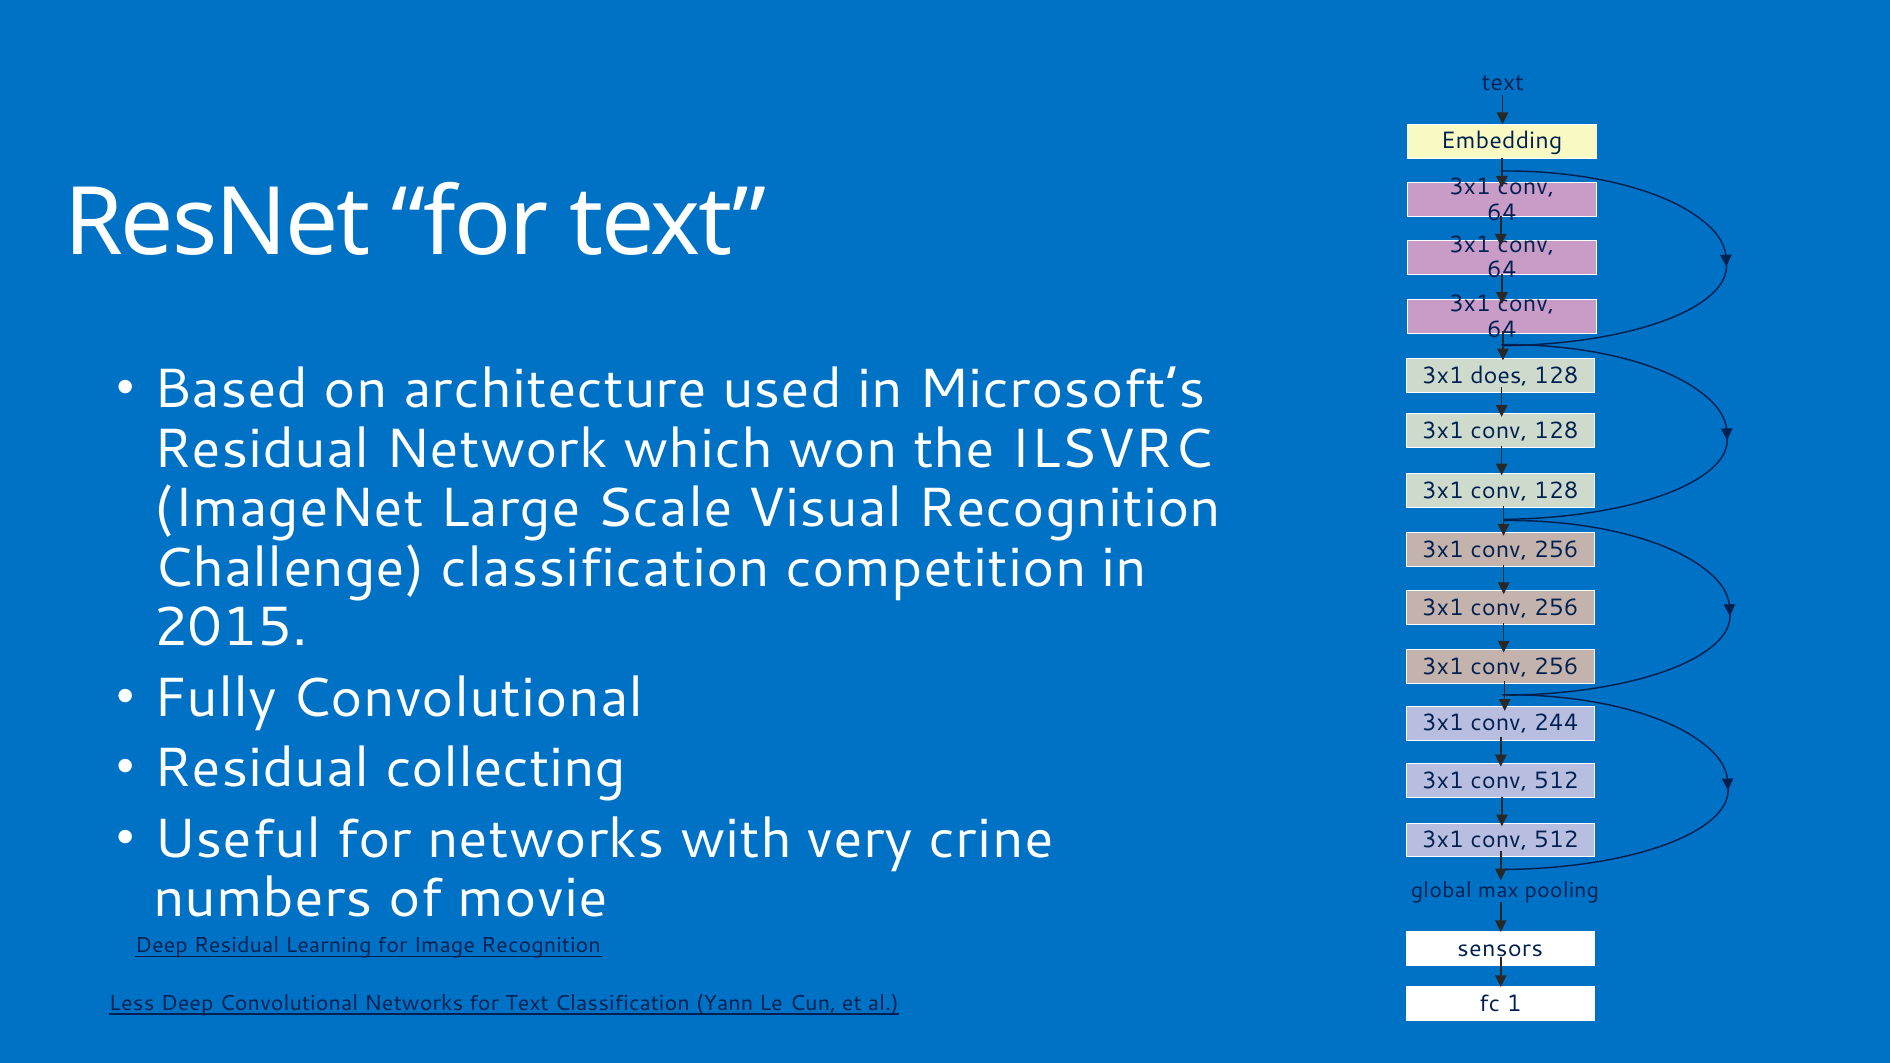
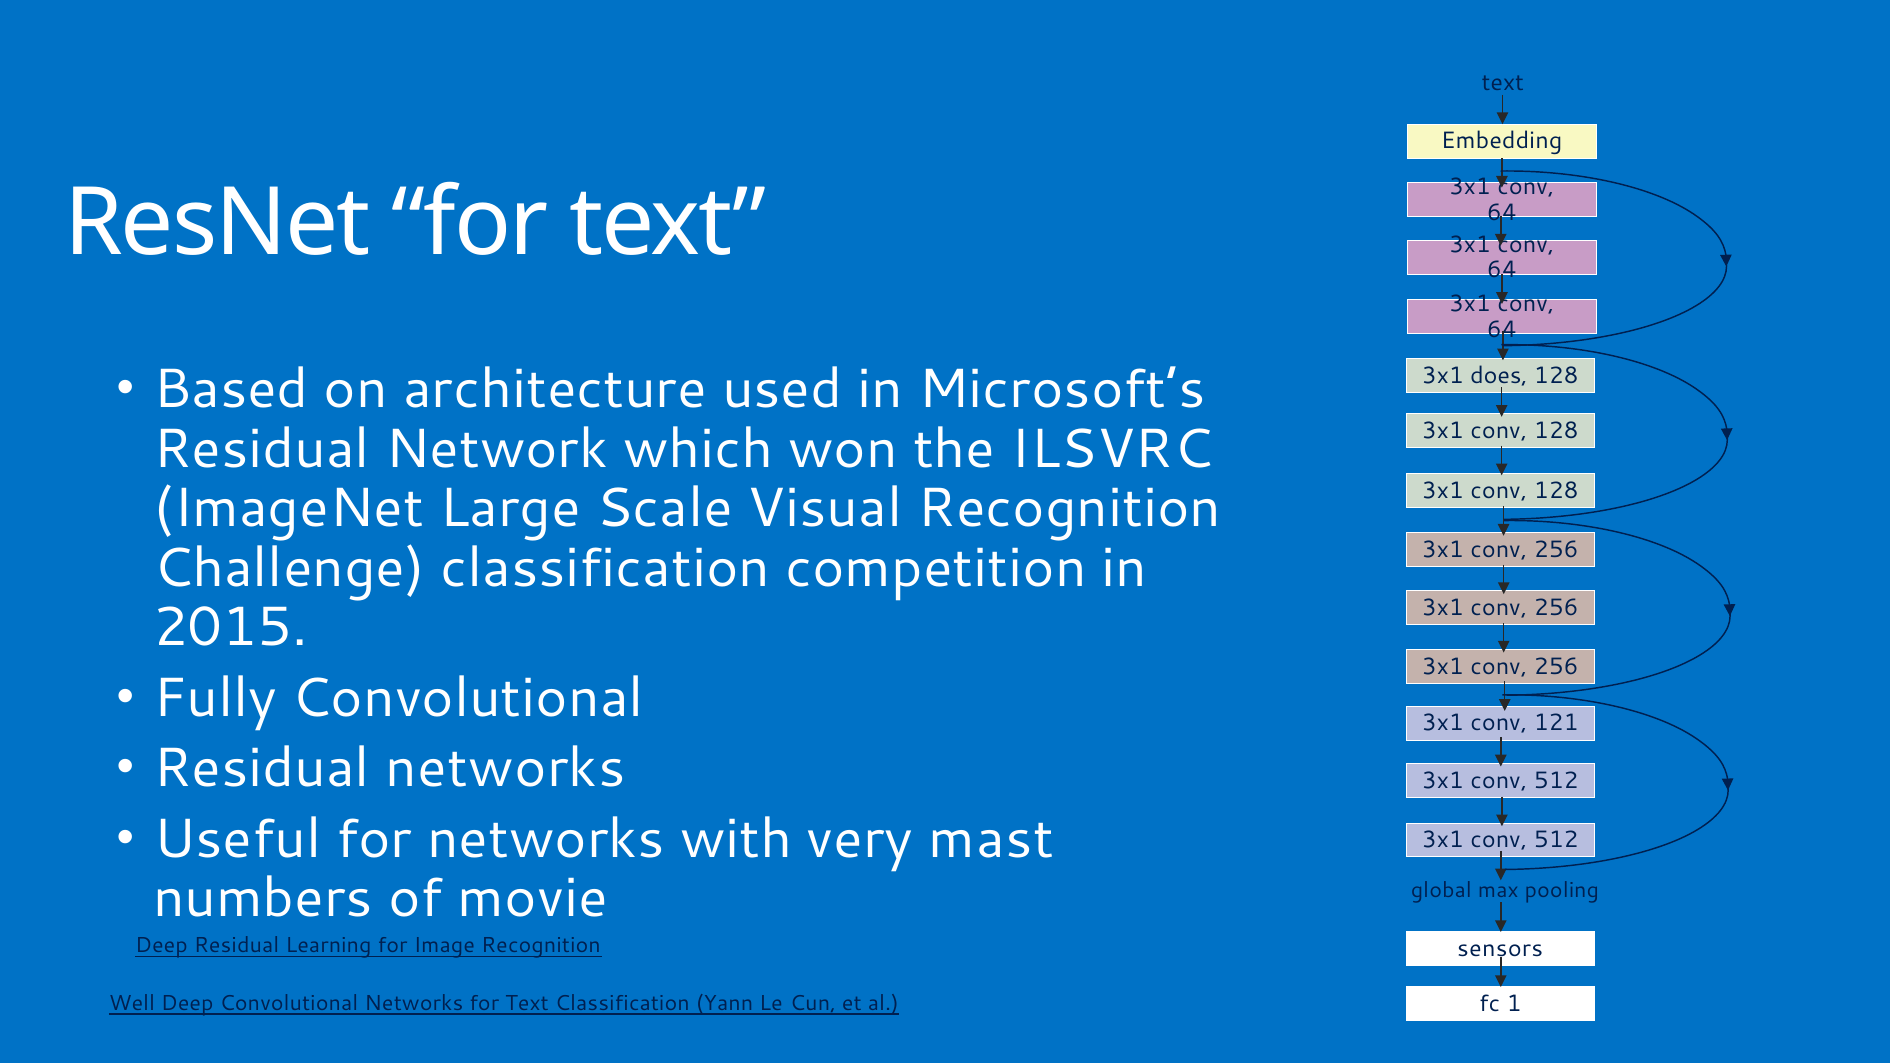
244: 244 -> 121 (1556, 723)
Residual collecting: collecting -> networks (505, 769)
crine: crine -> mast (991, 839)
Less: Less -> Well (132, 1003)
